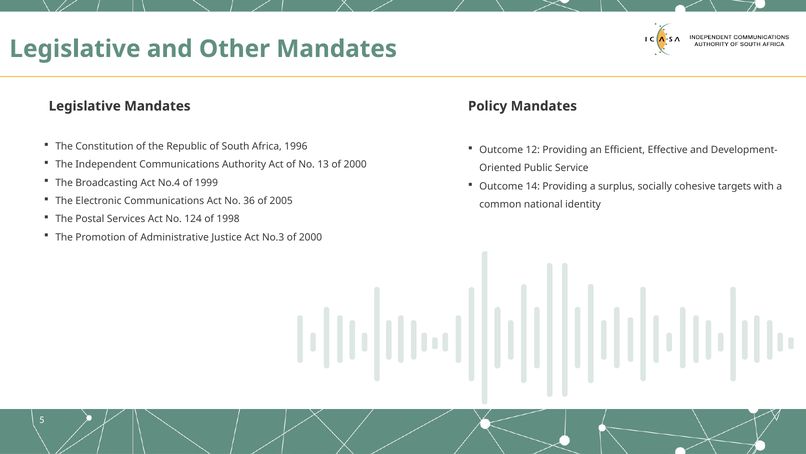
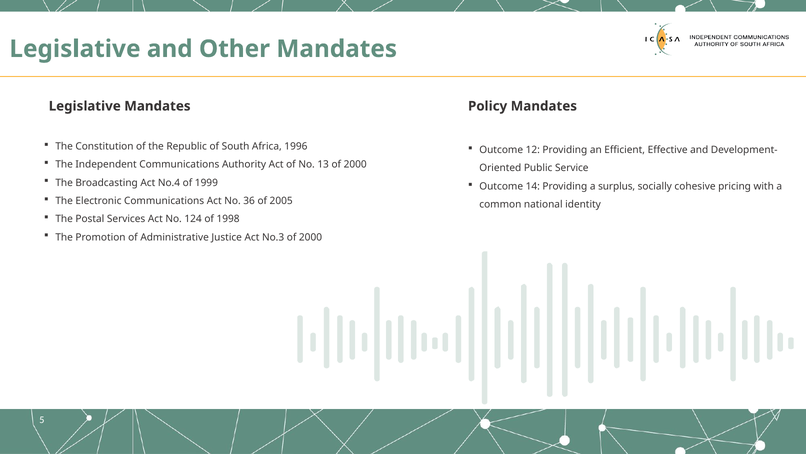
targets: targets -> pricing (735, 186)
